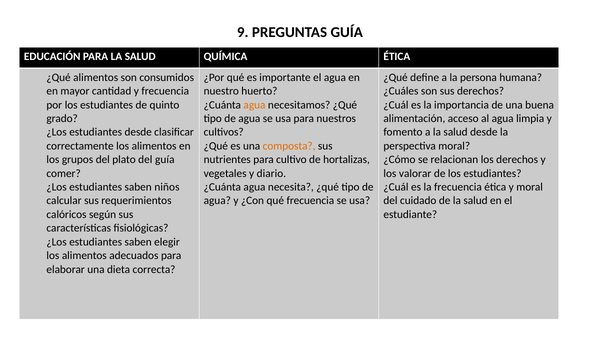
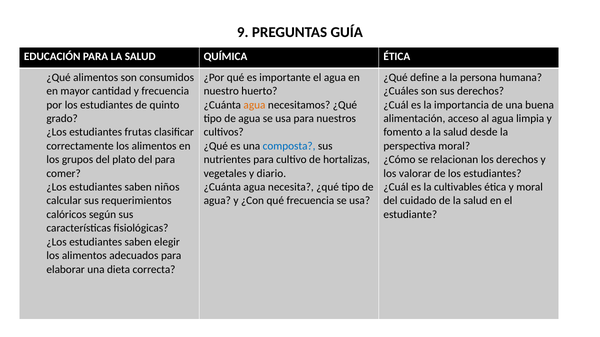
estudiantes desde: desde -> frutas (138, 132)
composta colour: orange -> blue (289, 146)
del guía: guía -> para (165, 160)
la frecuencia: frecuencia -> cultivables (458, 187)
